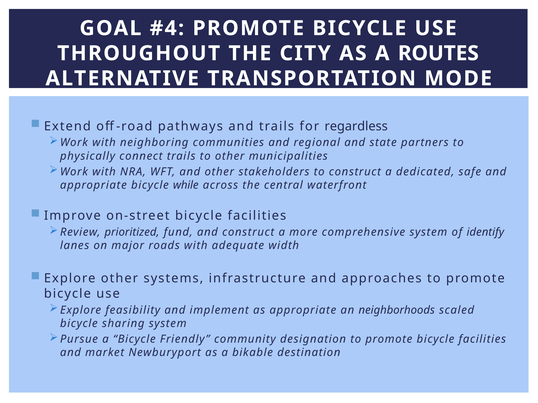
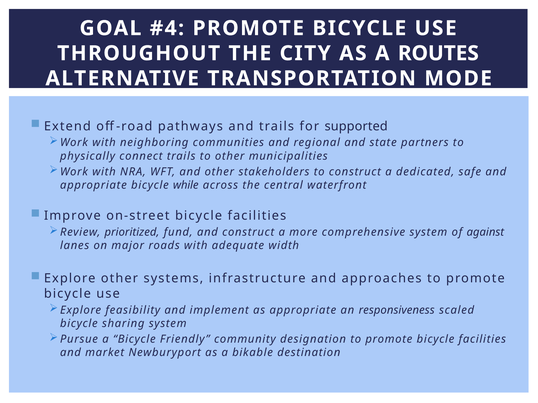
regardless: regardless -> supported (356, 126)
identify: identify -> against (485, 232)
neighborhoods: neighborhoods -> responsiveness (397, 310)
